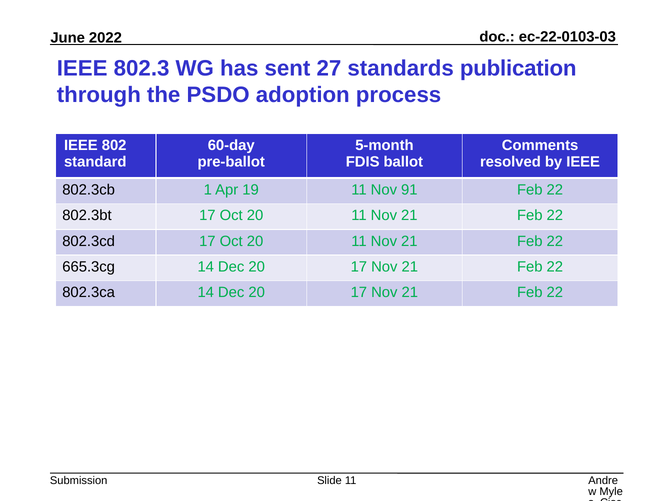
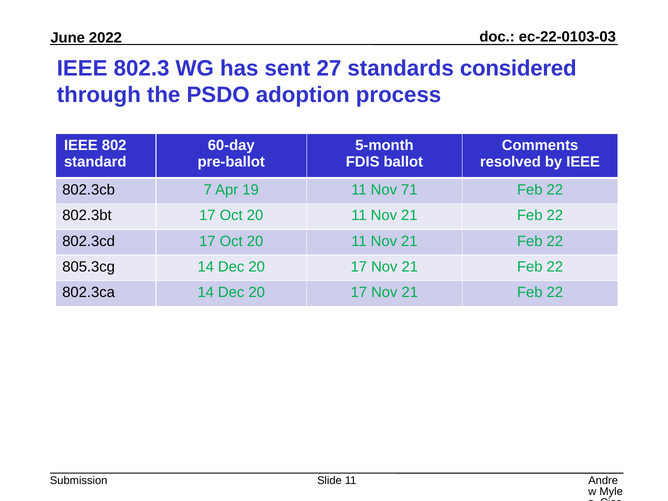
publication: publication -> considered (518, 68)
1: 1 -> 7 (208, 190)
91: 91 -> 71 (409, 190)
665.3cg: 665.3cg -> 805.3cg (89, 267)
